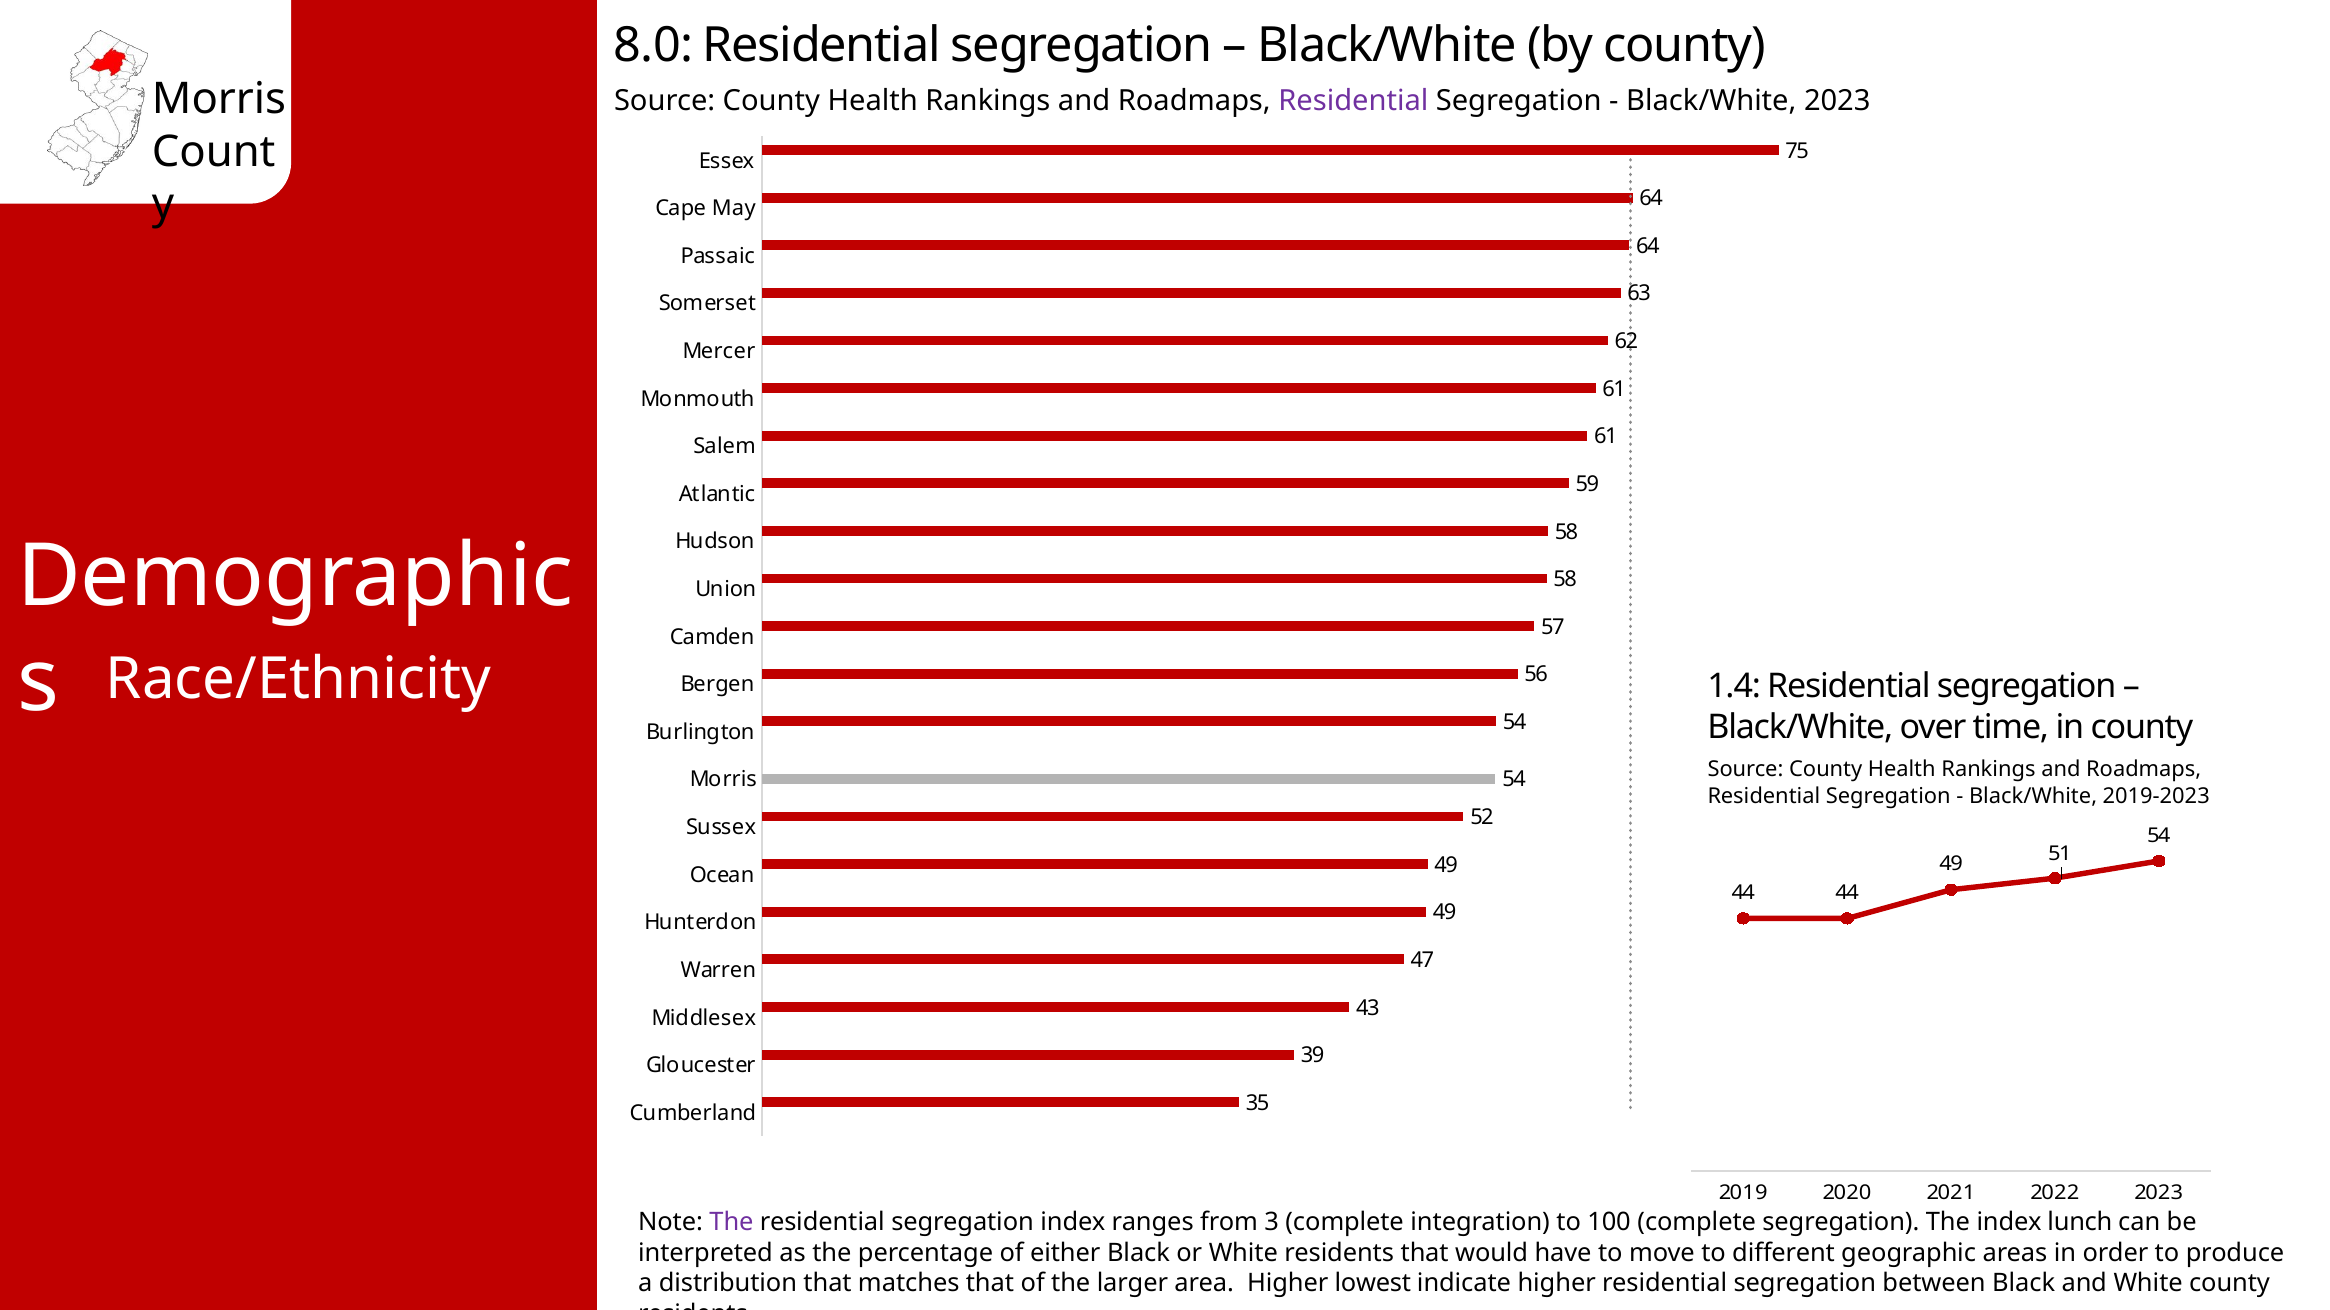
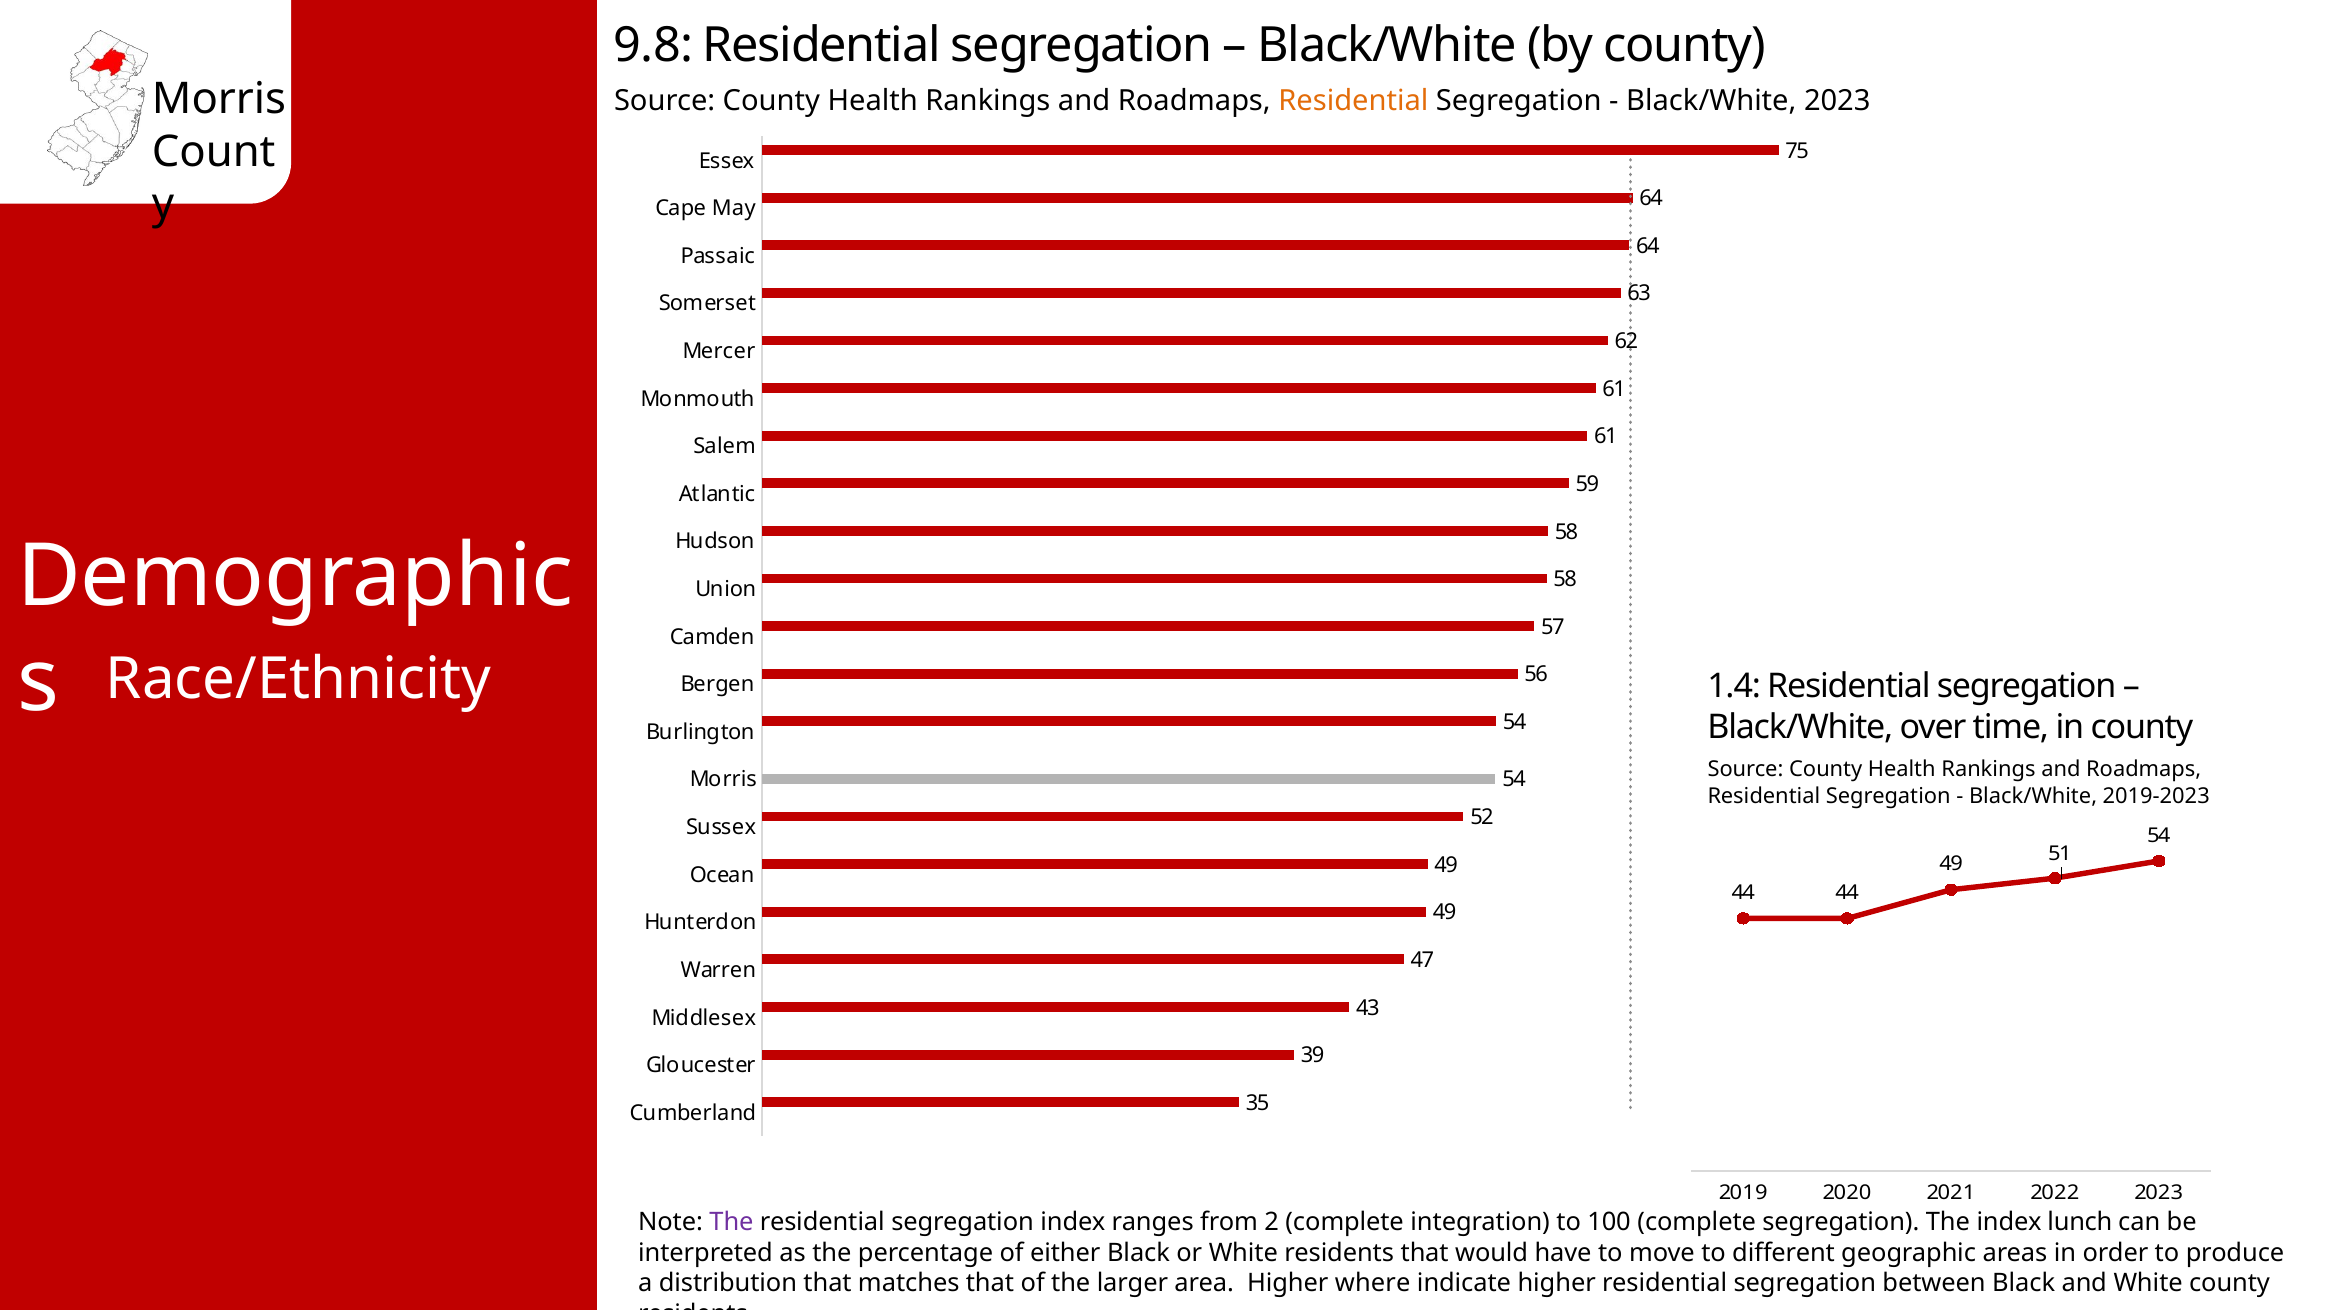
8.0: 8.0 -> 9.8 (653, 46)
Residential colour: purple -> orange (1353, 101)
3: 3 -> 2 (1272, 1223)
lowest: lowest -> where (1373, 1284)
